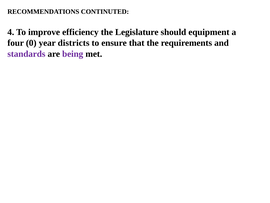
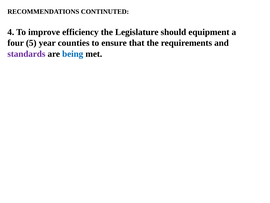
0: 0 -> 5 (31, 43)
districts: districts -> counties (74, 43)
being colour: purple -> blue (73, 54)
